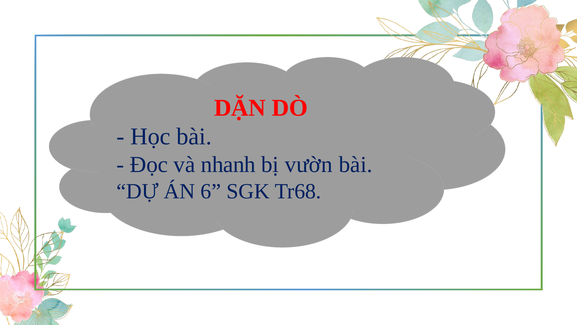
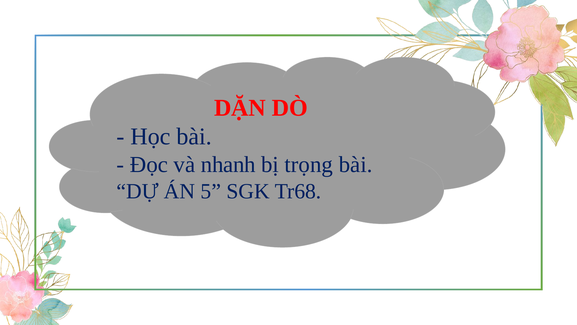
vườn: vườn -> trọng (309, 164)
6: 6 -> 5 (211, 191)
